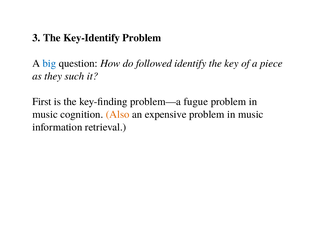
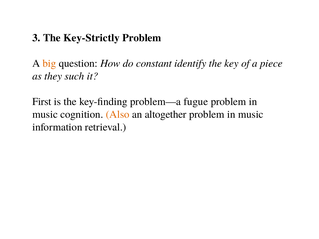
Key-Identify: Key-Identify -> Key-Strictly (92, 38)
big colour: blue -> orange (49, 63)
followed: followed -> constant (154, 63)
expensive: expensive -> altogether (166, 114)
